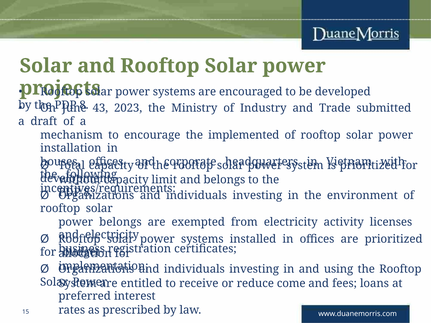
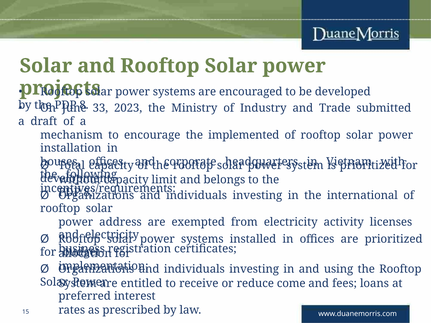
43: 43 -> 33 (100, 108)
environment: environment -> international (362, 196)
power belongs: belongs -> address (120, 222)
